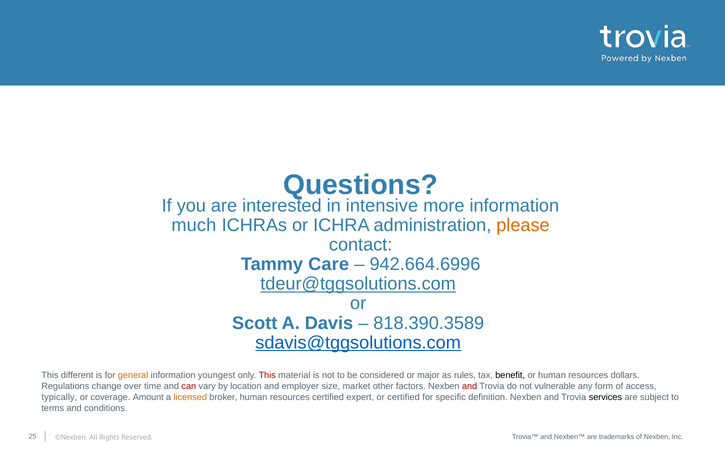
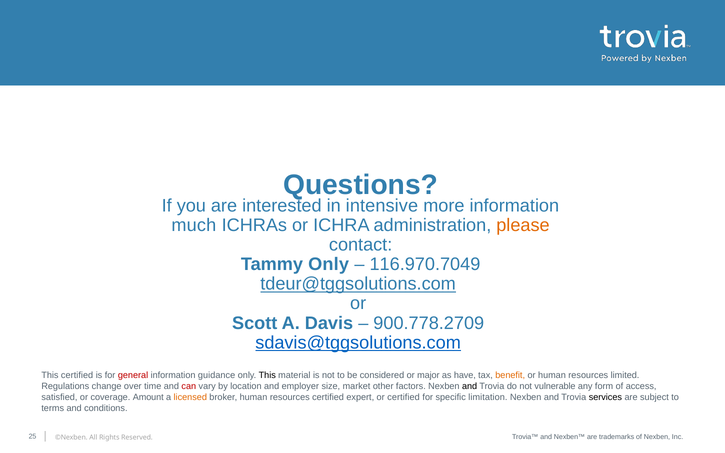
Tammy Care: Care -> Only (329, 264)
942.664.6996: 942.664.6996 -> 116.970.7049 (425, 264)
818.390.3589: 818.390.3589 -> 900.778.2709 (429, 323)
This different: different -> certified (77, 375)
general colour: orange -> red (133, 375)
youngest: youngest -> guidance (217, 375)
This colour: red -> black (267, 375)
rules: rules -> have (465, 375)
benefit colour: black -> orange (510, 375)
dollars: dollars -> limited (625, 375)
and colour: red -> black (470, 386)
typically: typically -> satisfied (59, 397)
definition: definition -> limitation (488, 397)
